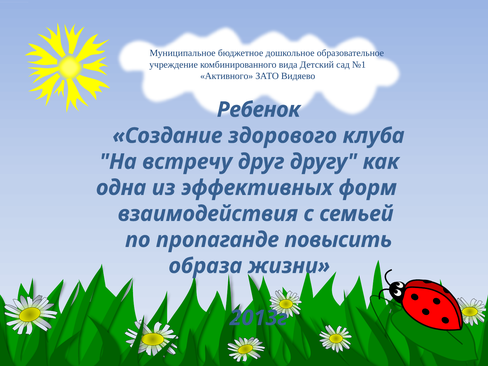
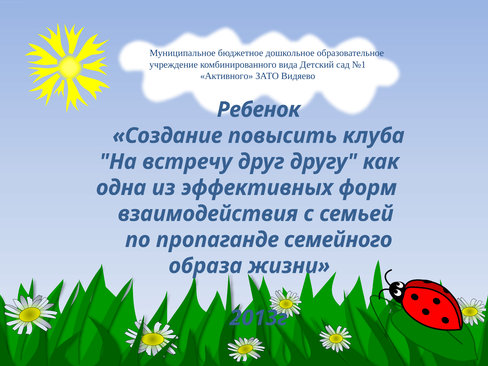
здорового: здорового -> повысить (283, 136)
повысить: повысить -> семейного (338, 240)
